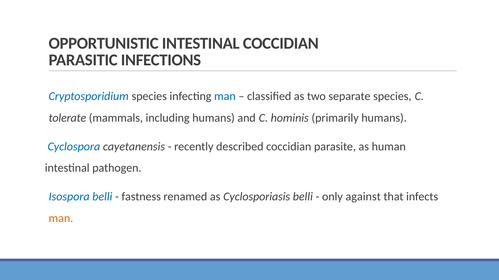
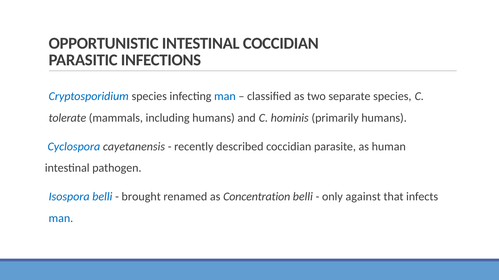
fastness: fastness -> brought (141, 197)
Cyclosporiasis: Cyclosporiasis -> Concentration (257, 197)
man colour: orange -> blue (61, 219)
